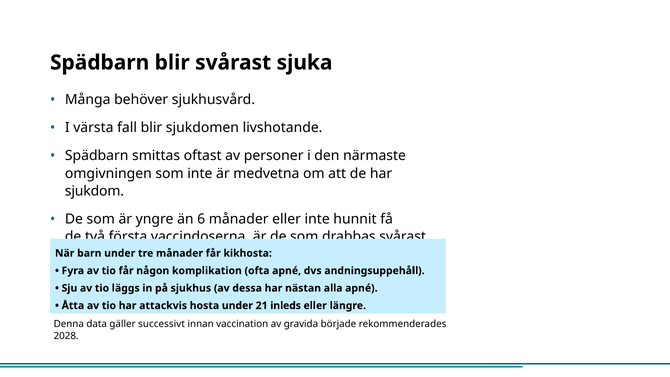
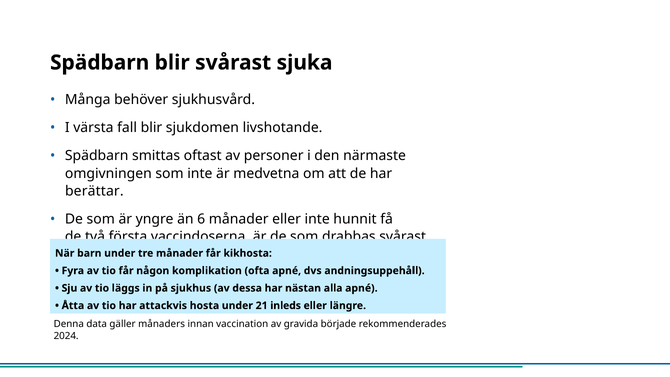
sjukdom: sjukdom -> berättar (94, 191)
successivt: successivt -> månaders (162, 324)
2028: 2028 -> 2024 (66, 336)
